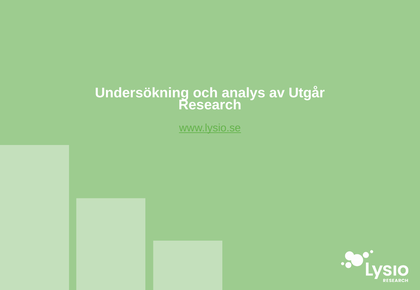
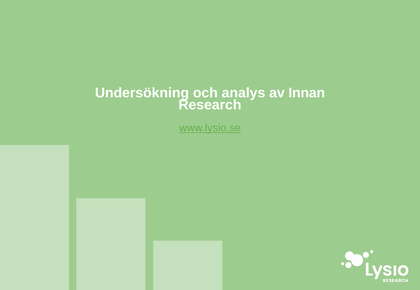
Utgår: Utgår -> Innan (307, 93)
